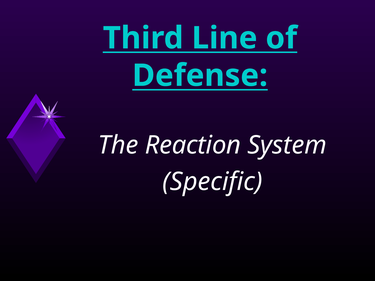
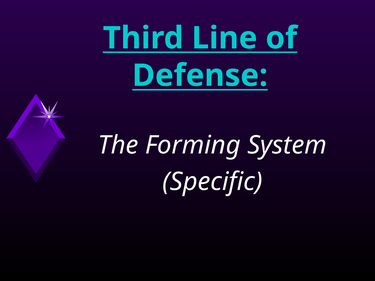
Reaction: Reaction -> Forming (193, 145)
